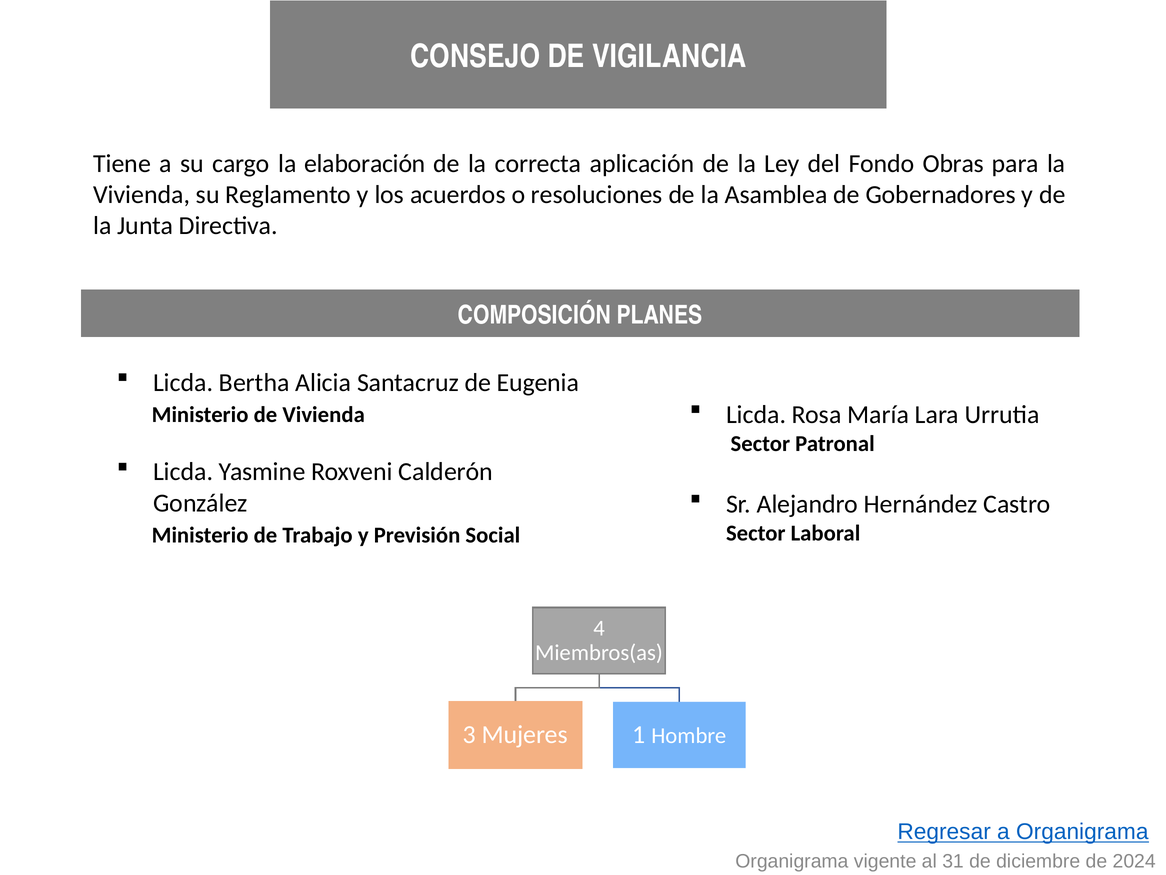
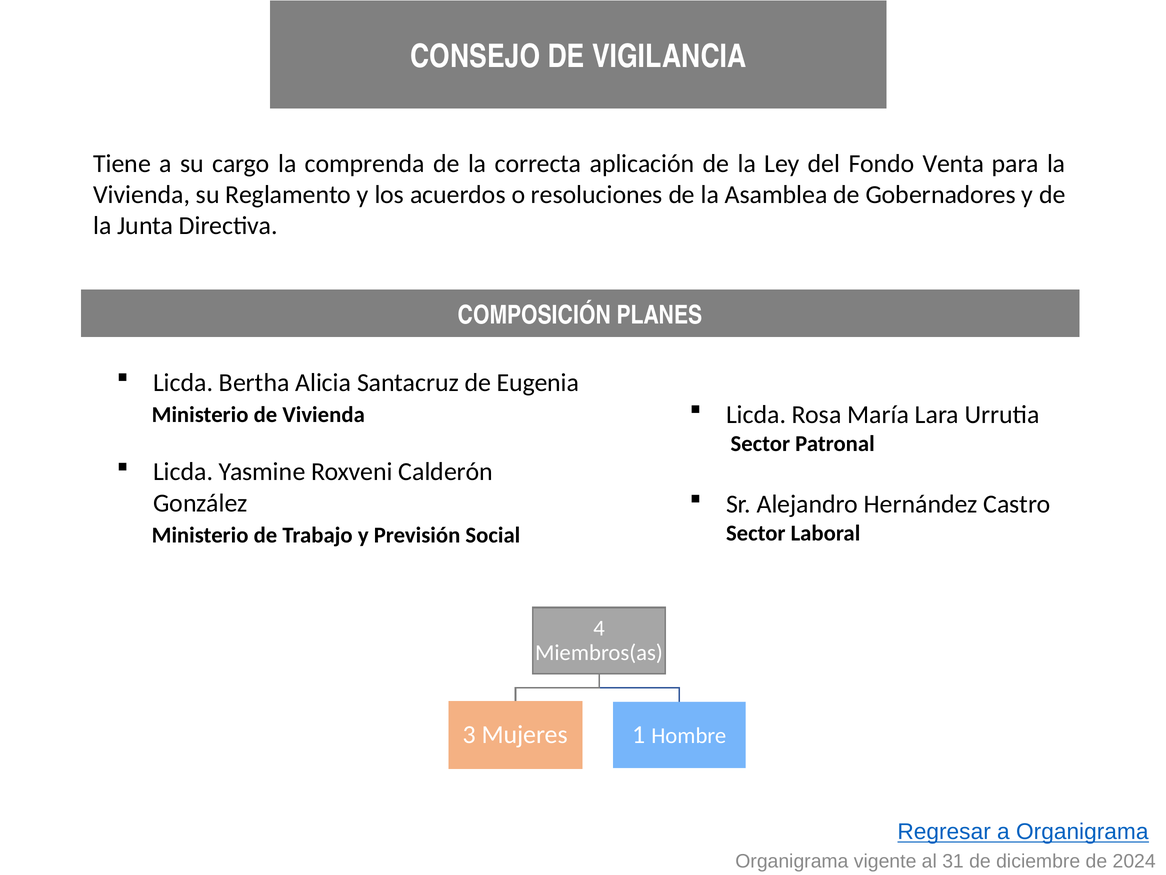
elaboración: elaboración -> comprenda (365, 164)
Obras: Obras -> Venta (953, 164)
